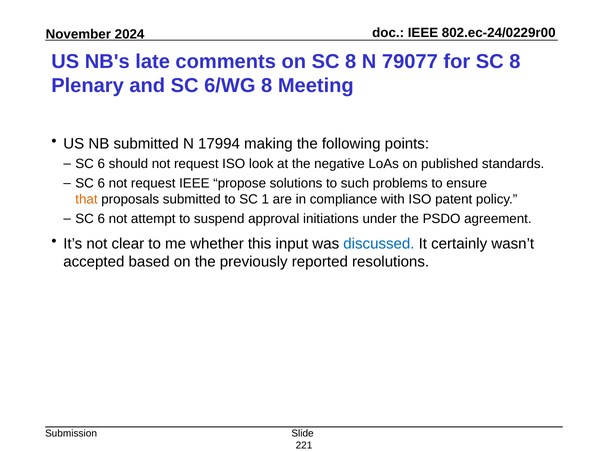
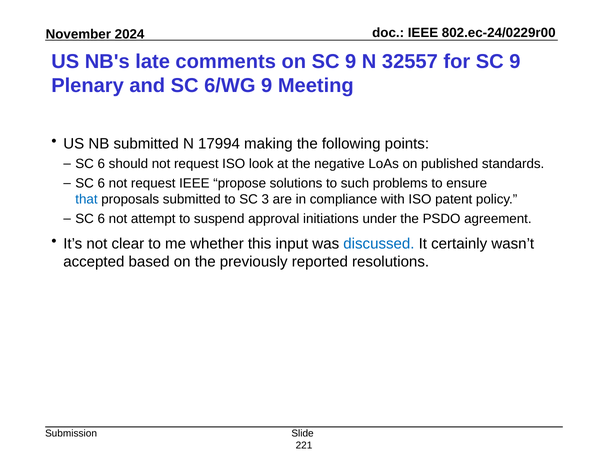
on SC 8: 8 -> 9 (351, 62)
79077: 79077 -> 32557 (410, 62)
for SC 8: 8 -> 9 (515, 62)
6/WG 8: 8 -> 9 (267, 86)
that colour: orange -> blue (86, 200)
1: 1 -> 3 (265, 200)
